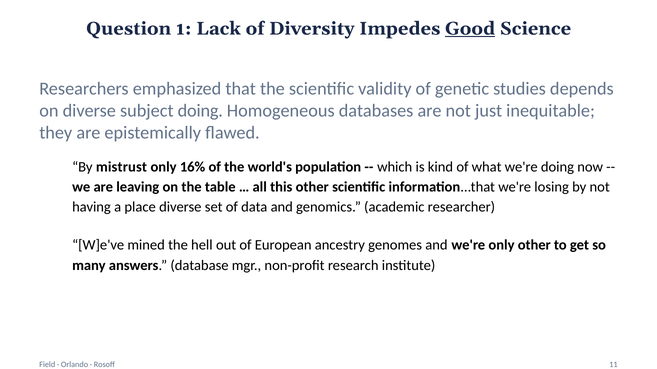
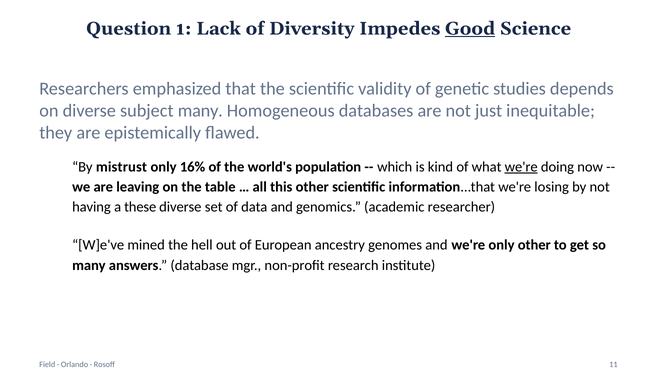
subject doing: doing -> many (200, 111)
we're underline: none -> present (521, 167)
place: place -> these (140, 207)
